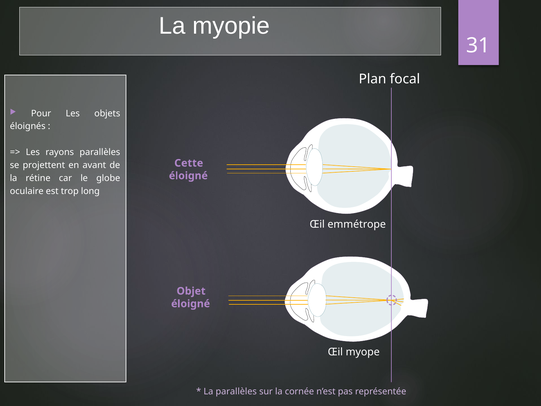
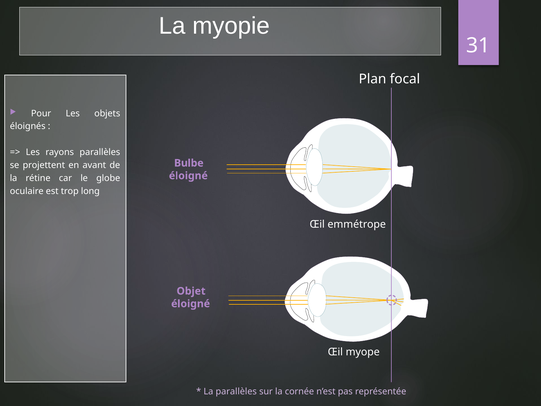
Cette: Cette -> Bulbe (189, 163)
